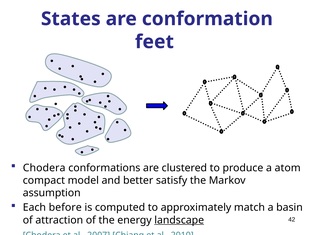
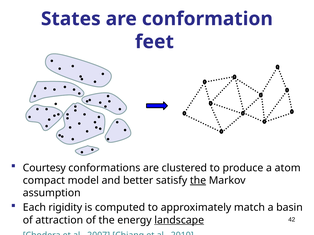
Chodera: Chodera -> Courtesy (44, 168)
the underline: none -> present (198, 181)
before: before -> rigidity (65, 208)
